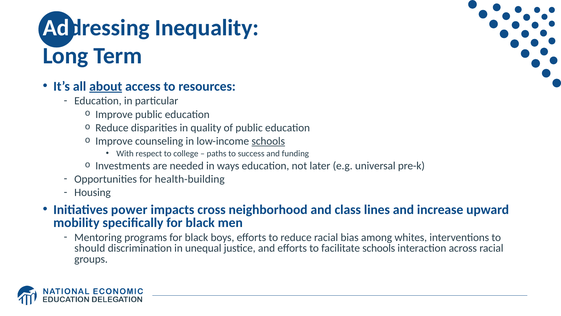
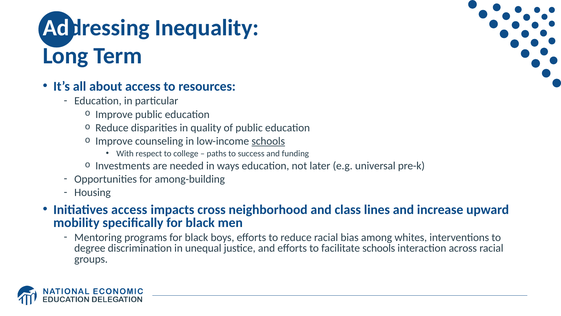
about underline: present -> none (106, 86)
health-building: health-building -> among-building (190, 179)
Initiatives power: power -> access (129, 209)
should: should -> degree (90, 248)
